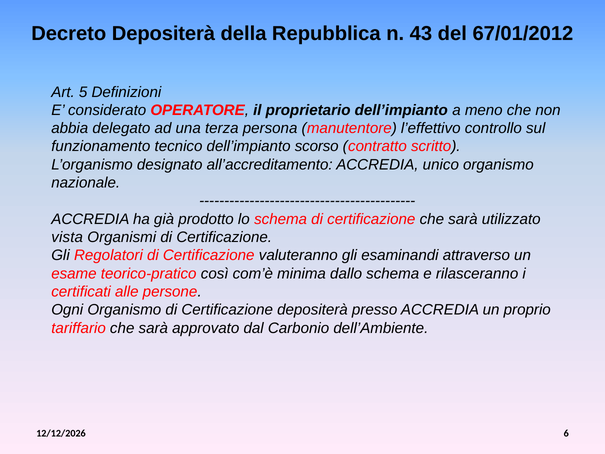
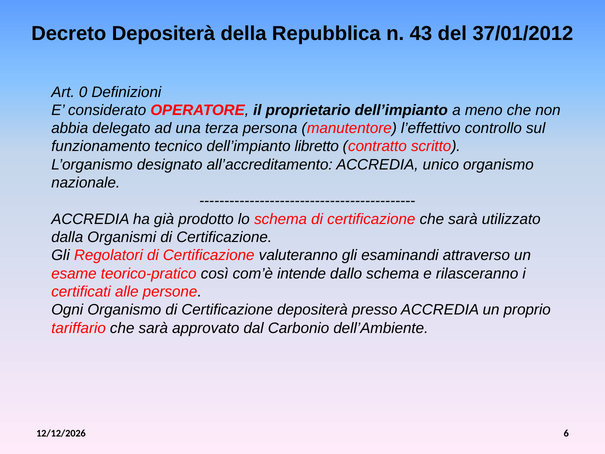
67/01/2012: 67/01/2012 -> 37/01/2012 (523, 34)
5: 5 -> 0 (83, 92)
scorso: scorso -> libretto (317, 146)
vista: vista -> dalla (67, 237)
minima: minima -> intende (302, 273)
